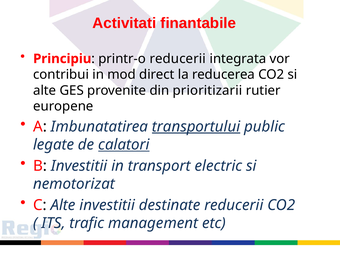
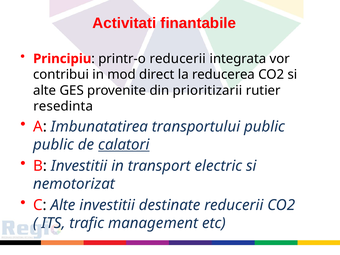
europene: europene -> resedinta (63, 106)
transportului underline: present -> none (196, 127)
legate: legate -> public (54, 145)
